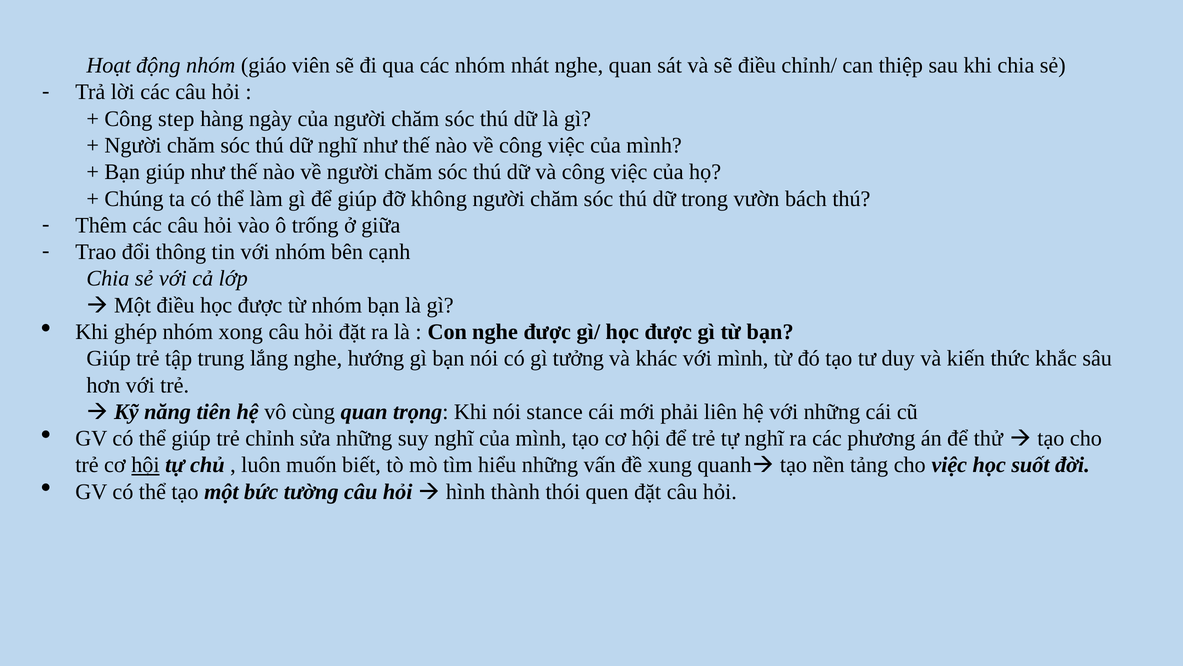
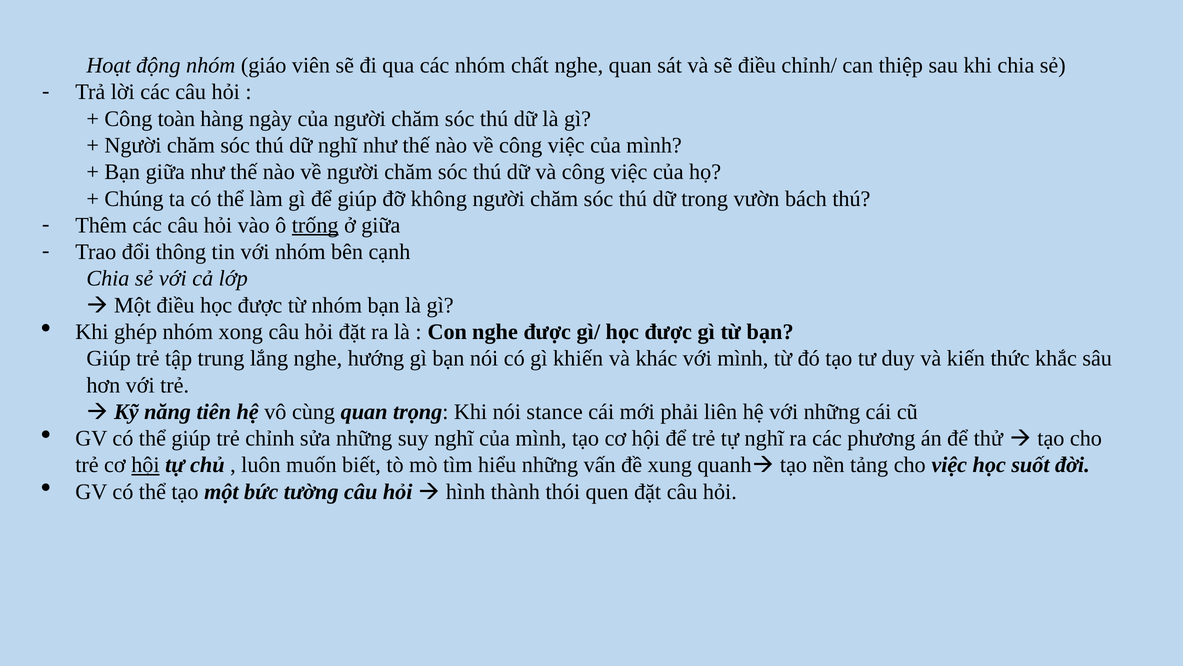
nhát: nhát -> chất (530, 65)
step: step -> toàn (176, 119)
giúp: giúp -> giữa (165, 172)
trống underline: none -> present (315, 225)
tưởng: tưởng -> khiến (578, 358)
